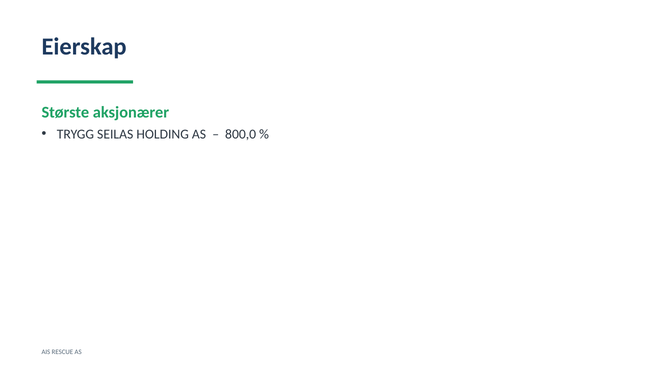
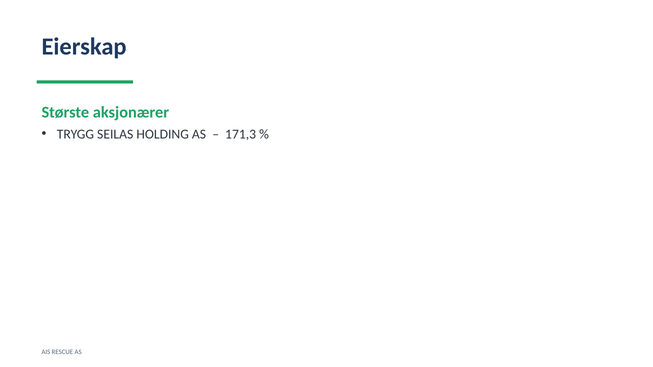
800,0: 800,0 -> 171,3 (241, 134)
